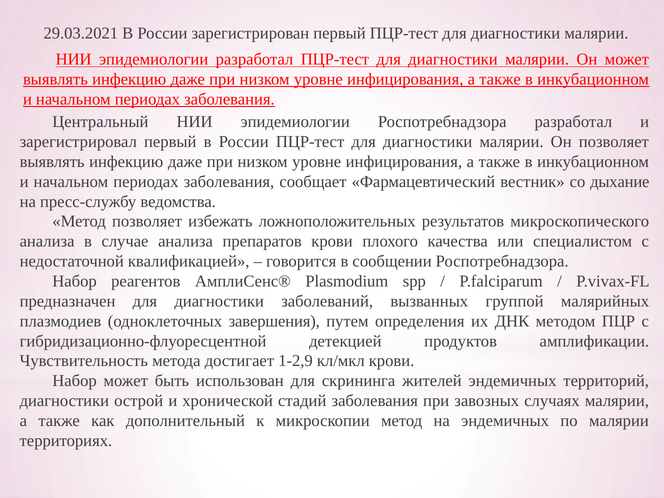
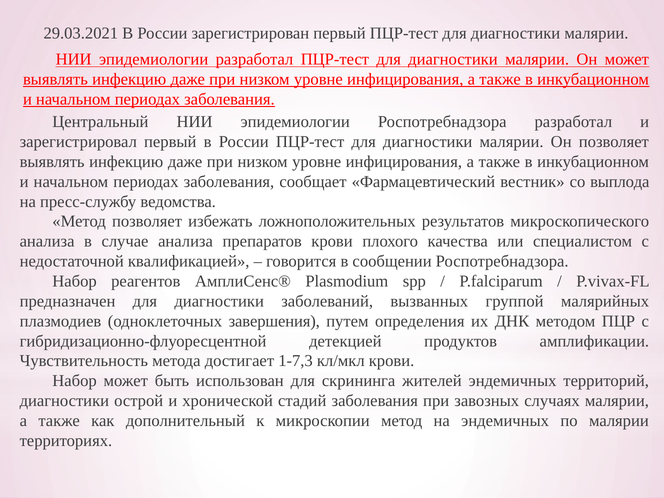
дыхание: дыхание -> выплода (620, 182)
1-2,9: 1-2,9 -> 1-7,3 (296, 361)
